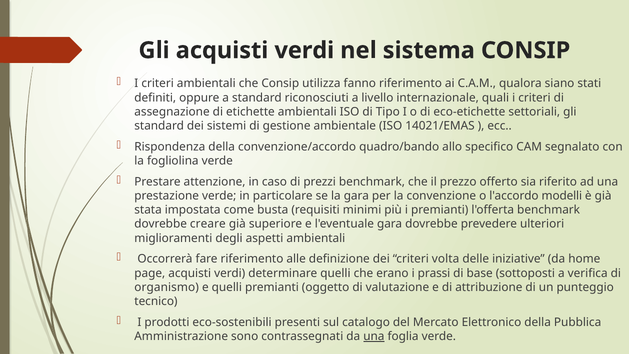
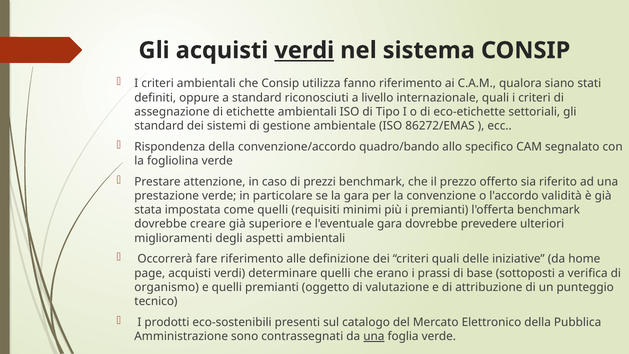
verdi underline: none -> present (304, 50)
14021/EMAS: 14021/EMAS -> 86272/EMAS (440, 126)
modelli: modelli -> validità (562, 196)
come busta: busta -> quelli (273, 210)
criteri volta: volta -> quali (446, 259)
